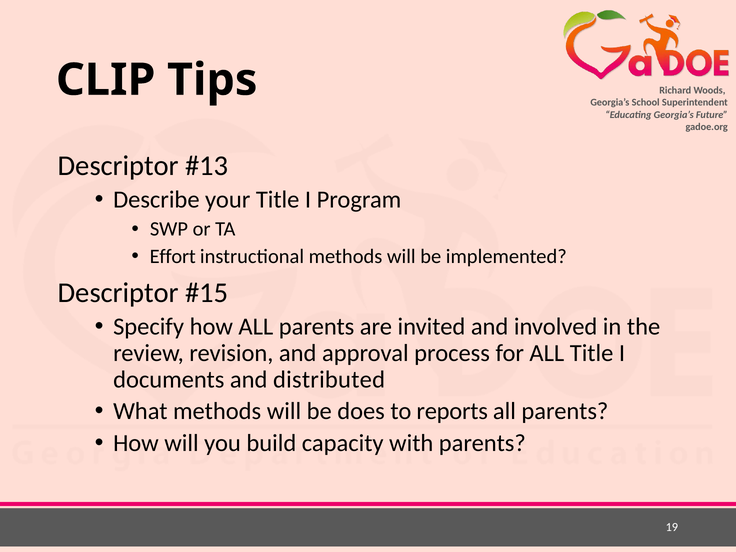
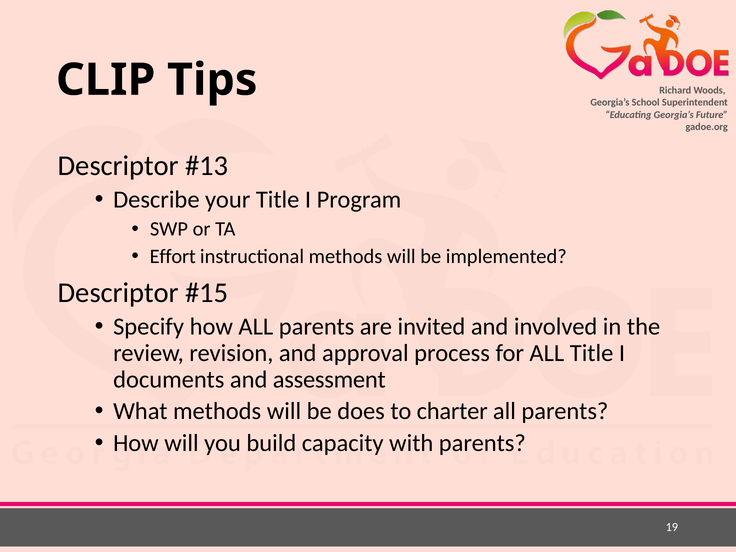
distributed: distributed -> assessment (329, 380)
reports: reports -> charter (452, 411)
